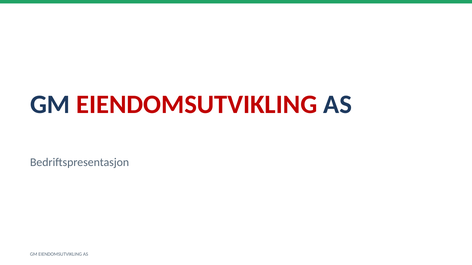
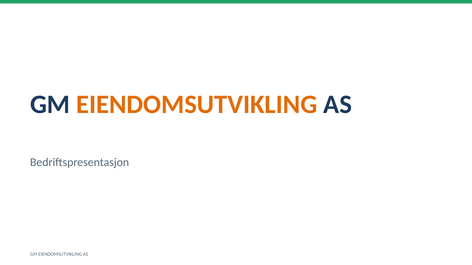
EIENDOMSUTVIKLING colour: red -> orange (197, 105)
